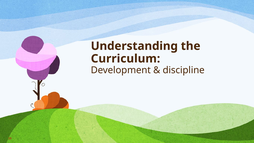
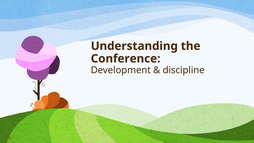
Curriculum: Curriculum -> Conference (126, 59)
